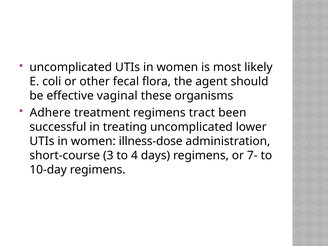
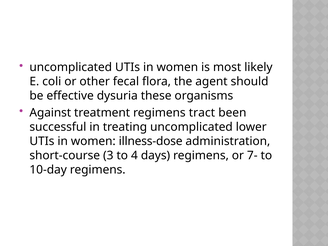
vaginal: vaginal -> dysuria (117, 96)
Adhere: Adhere -> Against (50, 113)
